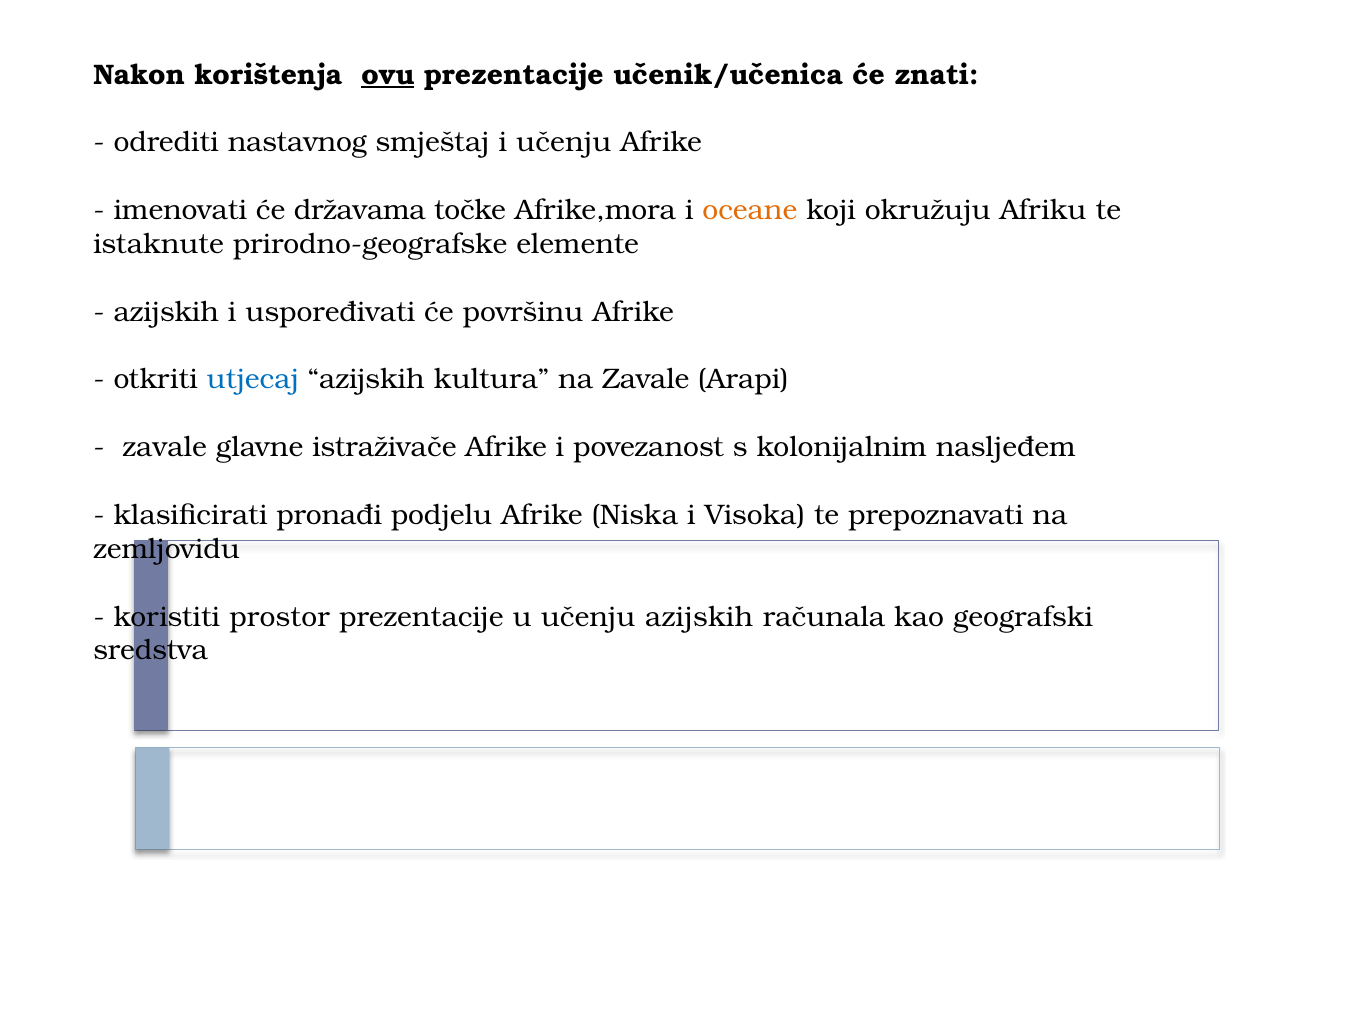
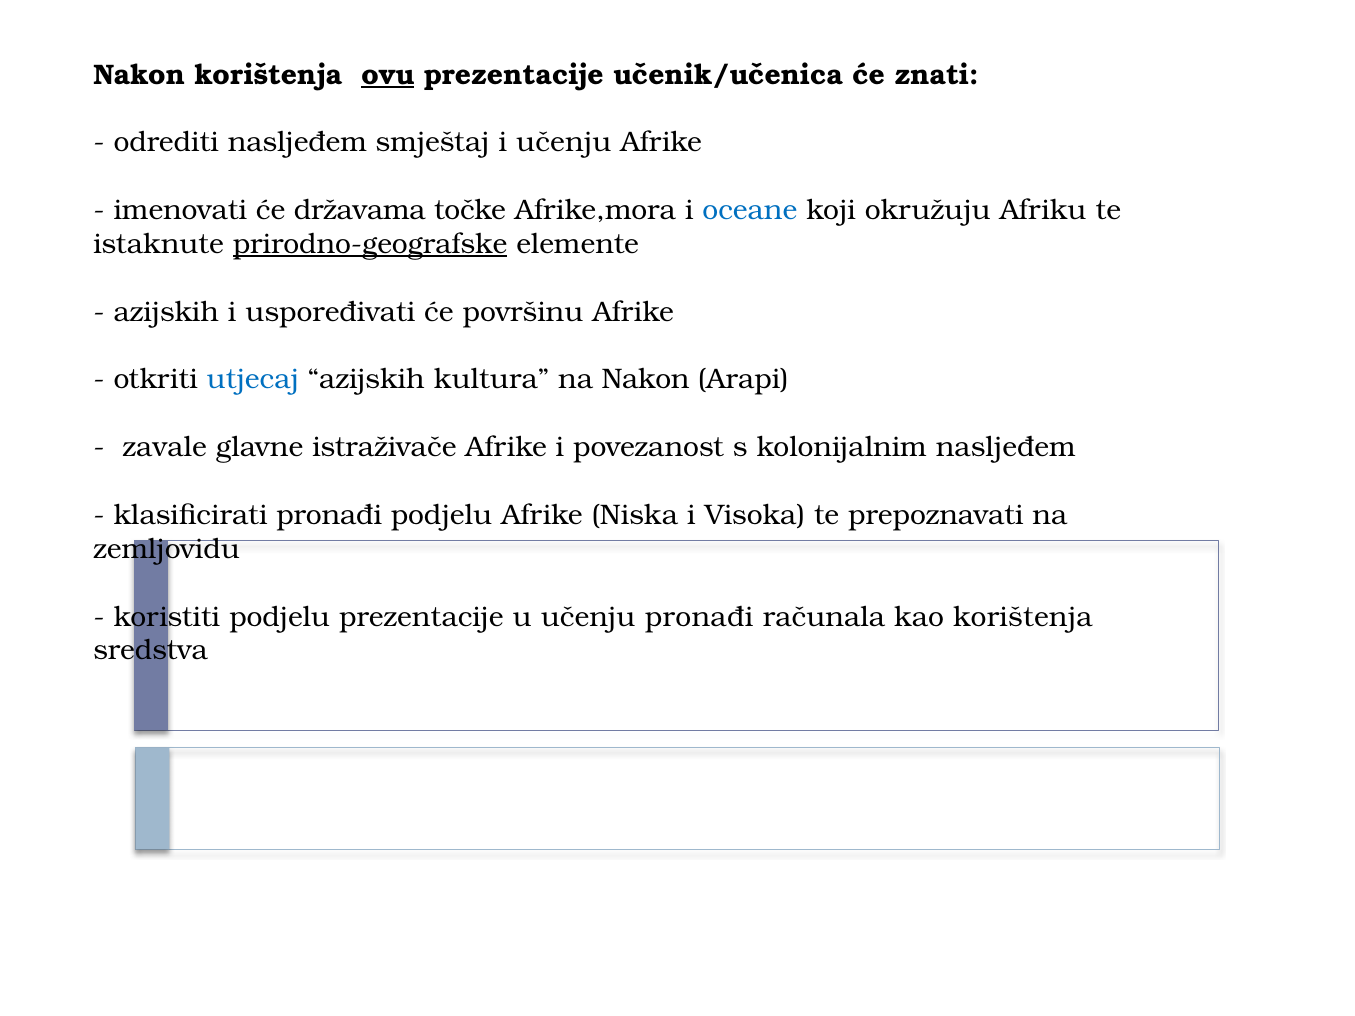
odrediti nastavnog: nastavnog -> nasljeđem (297, 143)
oceane colour: orange -> blue (750, 210)
prirodno-geografske underline: none -> present (370, 244)
na Zavale: Zavale -> Nakon (646, 380)
koristiti prostor: prostor -> podjelu (280, 617)
učenju azijskih: azijskih -> pronađi (699, 617)
kao geografski: geografski -> korištenja (1023, 617)
